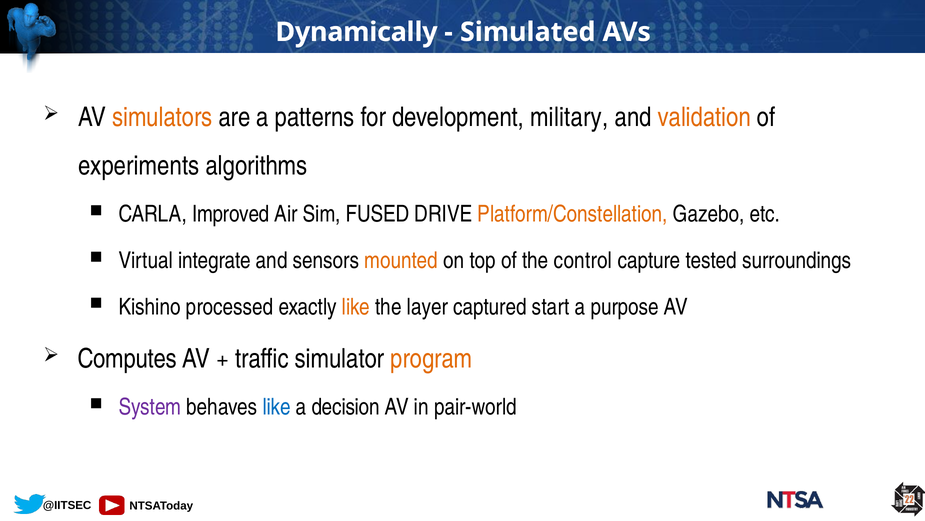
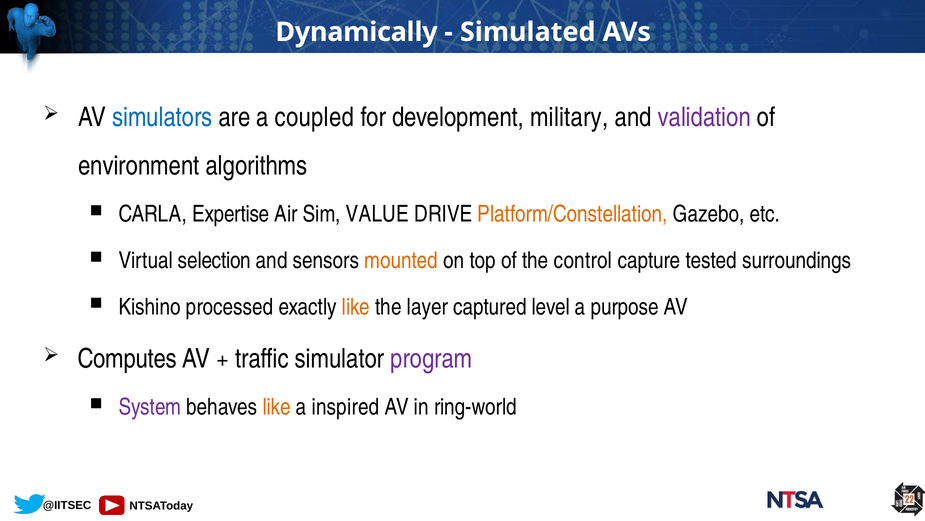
simulators colour: orange -> blue (162, 117)
patterns: patterns -> coupled (314, 117)
validation colour: orange -> purple (704, 117)
experiments: experiments -> environment (139, 166)
Improved: Improved -> Expertise (231, 214)
FUSED: FUSED -> VALUE (377, 214)
integrate: integrate -> selection (214, 260)
start: start -> level (551, 307)
program colour: orange -> purple (431, 358)
like colour: blue -> orange (277, 407)
decision: decision -> inspired (345, 407)
pair-world: pair-world -> ring-world (475, 407)
